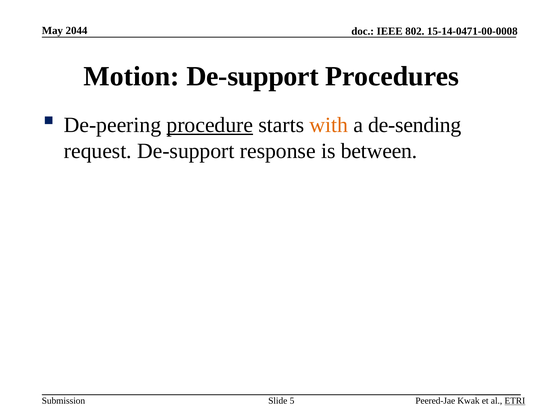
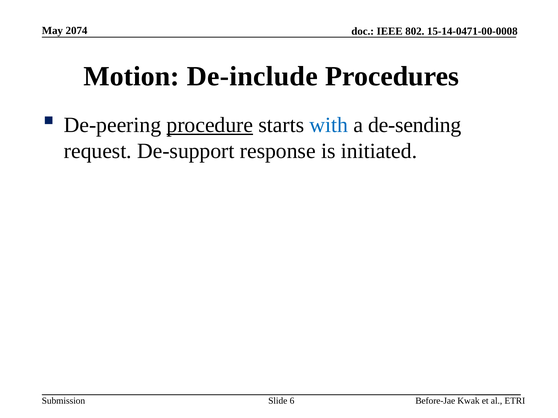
2044: 2044 -> 2074 (77, 30)
Motion De-support: De-support -> De-include (252, 76)
with colour: orange -> blue (329, 125)
between: between -> initiated (379, 151)
Peered-Jae: Peered-Jae -> Before-Jae (435, 401)
ETRI underline: present -> none (515, 401)
5: 5 -> 6 (292, 401)
